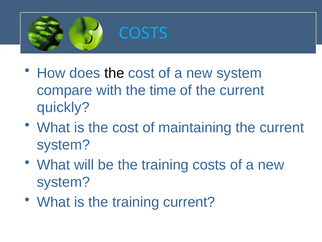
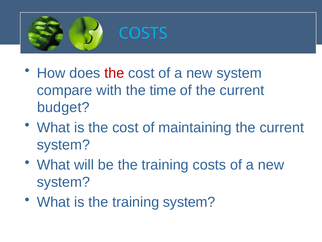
the colour: black -> red (114, 73)
quickly: quickly -> budget (63, 107)
training current: current -> system (189, 202)
